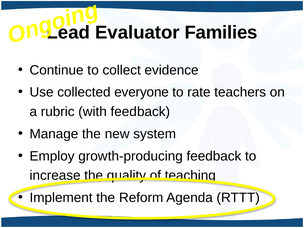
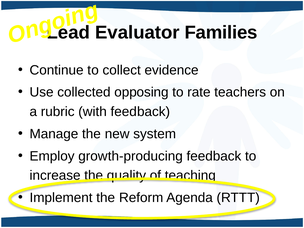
everyone: everyone -> opposing (142, 92)
